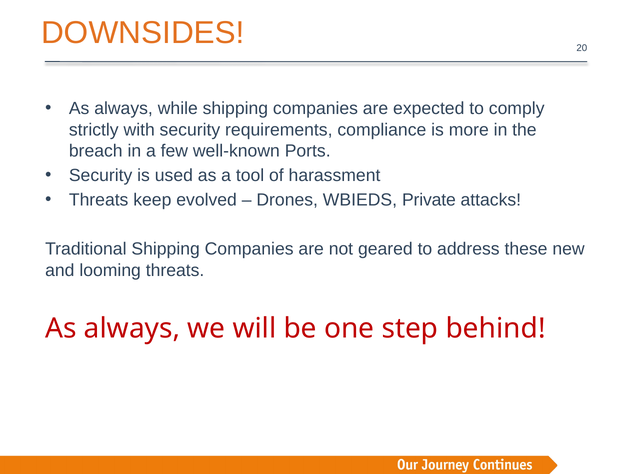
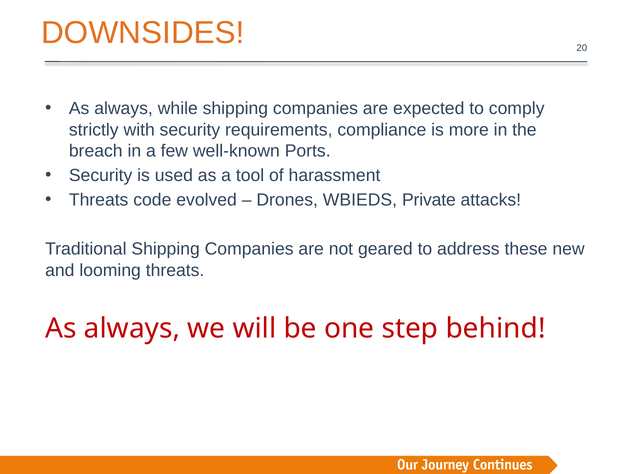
keep: keep -> code (152, 200)
